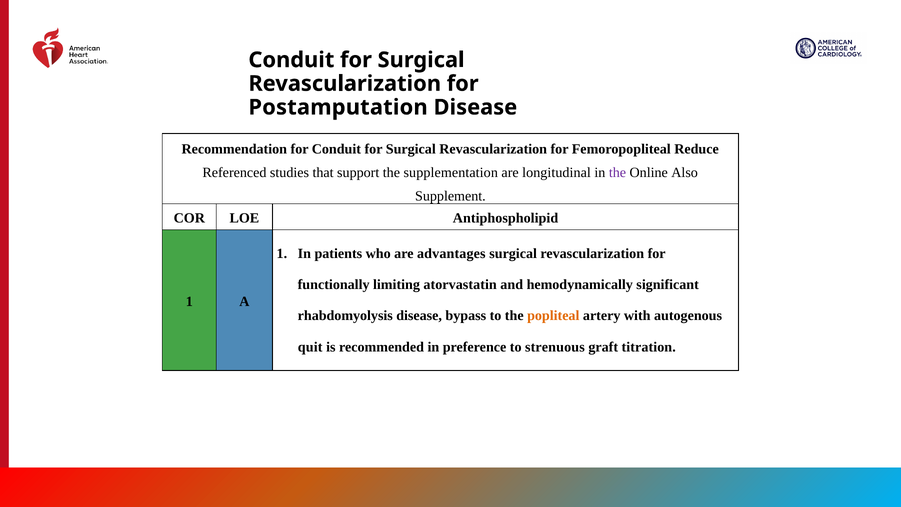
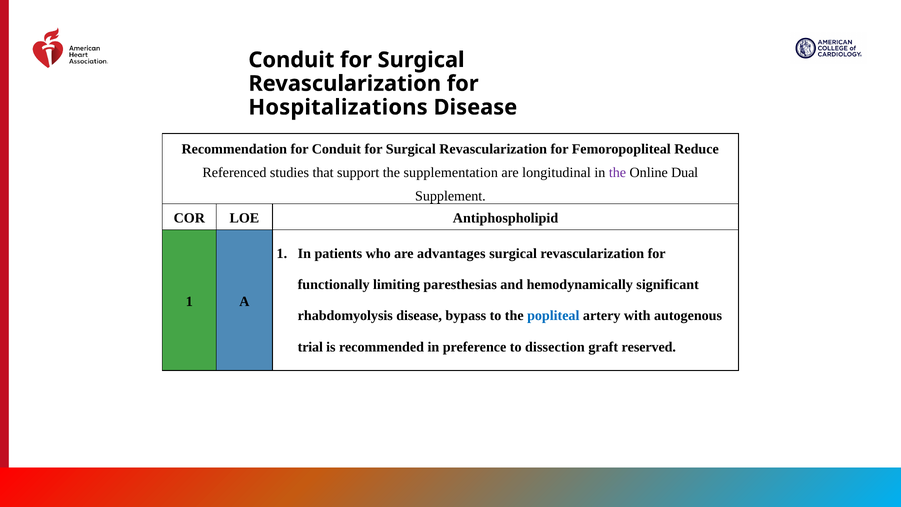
Postamputation: Postamputation -> Hospitalizations (338, 107)
Also: Also -> Dual (685, 173)
atorvastatin: atorvastatin -> paresthesias (460, 284)
popliteal colour: orange -> blue (553, 316)
quit: quit -> trial (310, 347)
strenuous: strenuous -> dissection (555, 347)
titration: titration -> reserved (649, 347)
